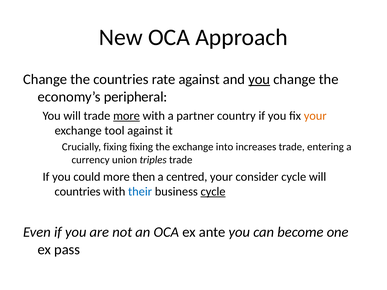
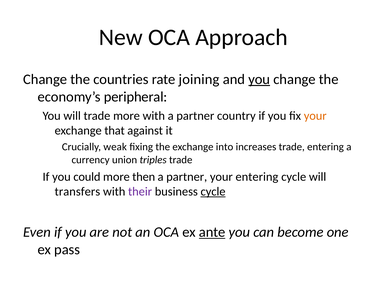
rate against: against -> joining (199, 79)
more underline: present -> none (126, 116)
tool: tool -> that (115, 131)
Crucially fixing: fixing -> weak (115, 147)
centred: centred -> partner (187, 177)
your consider: consider -> entering (257, 177)
countries: countries -> transfers (77, 192)
their colour: blue -> purple (140, 192)
ante underline: none -> present (212, 232)
